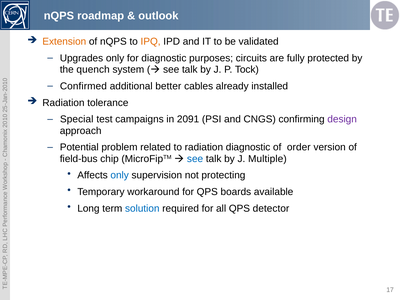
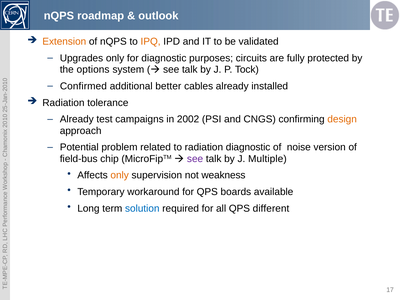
quench: quench -> options (93, 70)
Special: Special -> Already (77, 119)
2091: 2091 -> 2002 (188, 119)
design colour: purple -> orange (342, 119)
order: order -> noise (299, 147)
see colour: blue -> purple (195, 159)
only colour: blue -> orange (120, 175)
protecting: protecting -> weakness (223, 175)
detector: detector -> different (271, 208)
